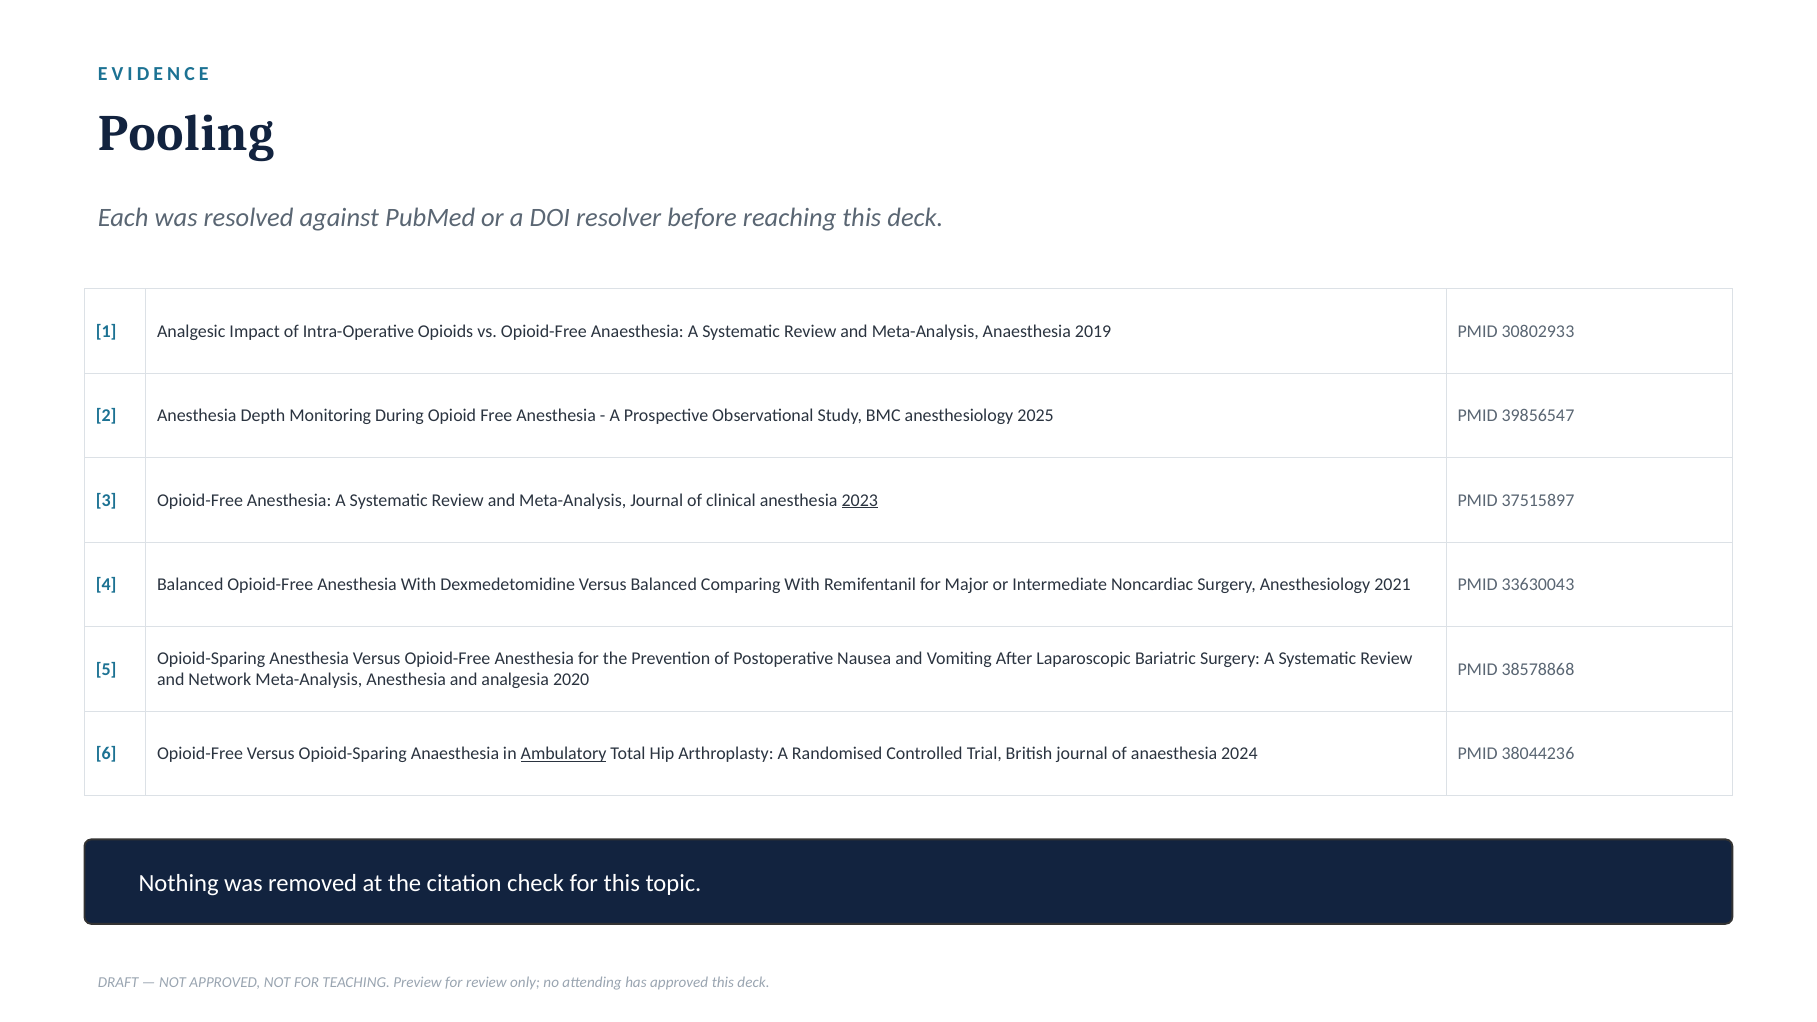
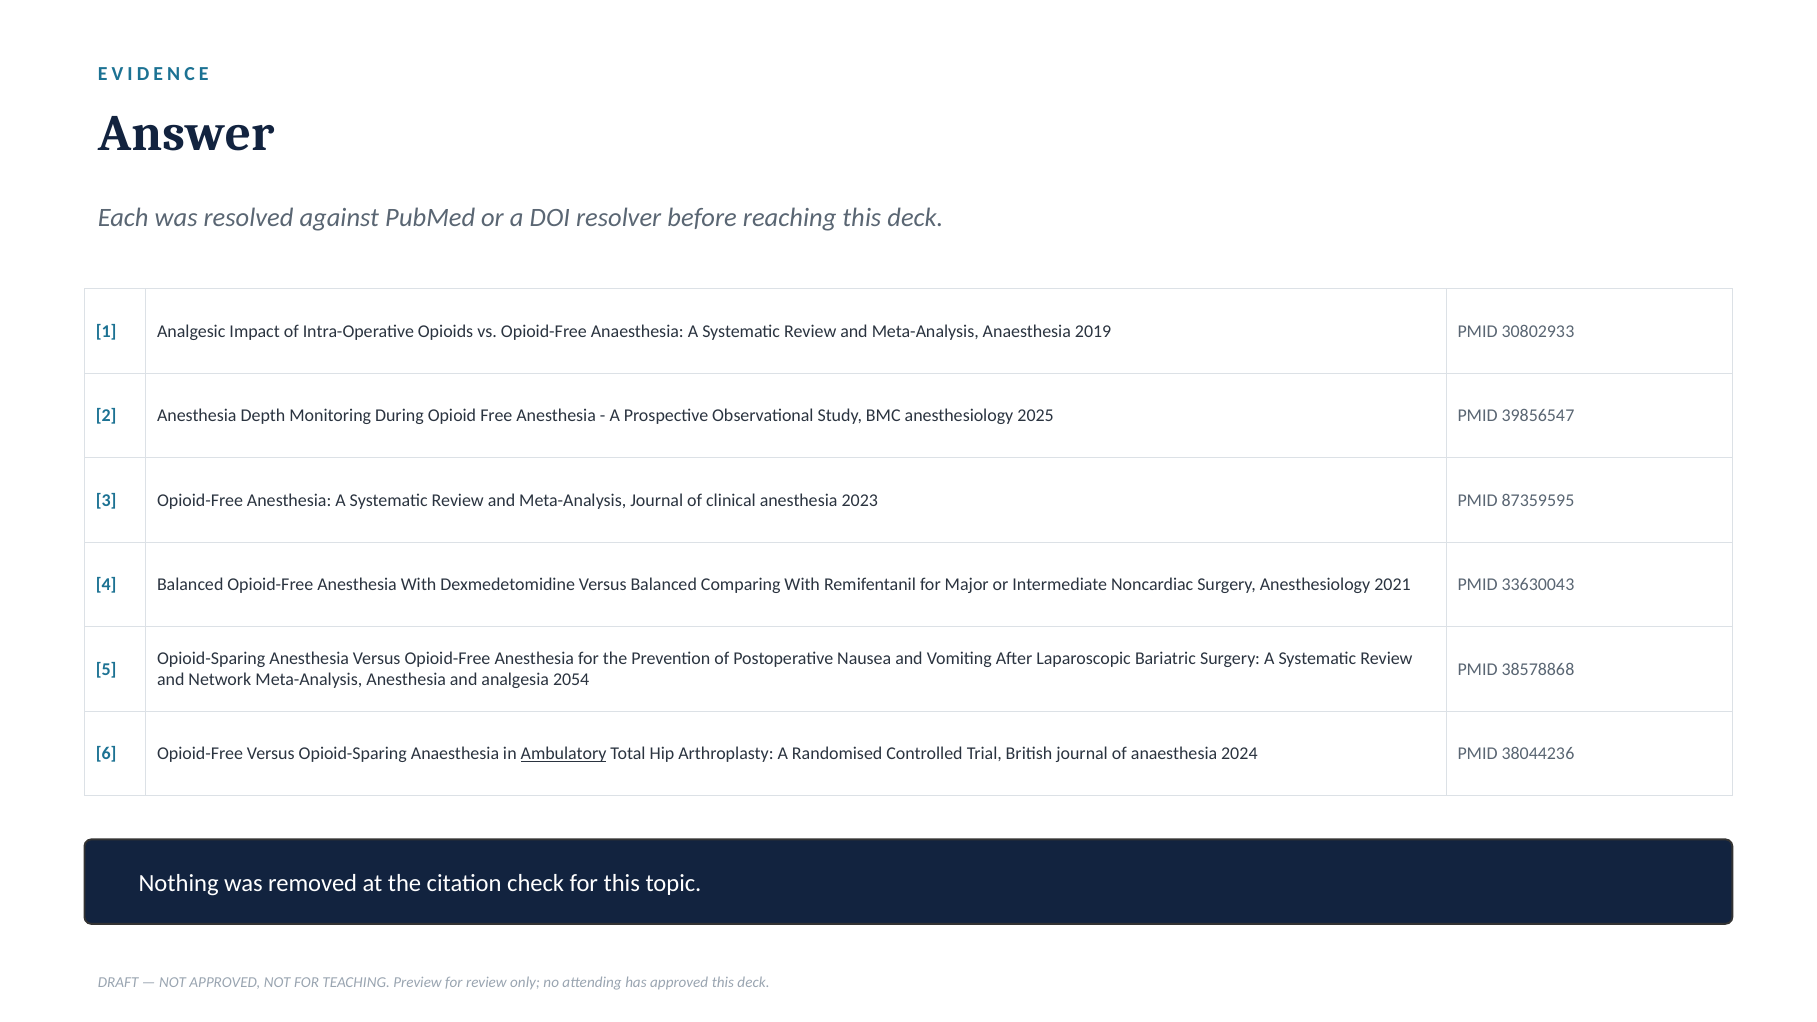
Pooling: Pooling -> Answer (186, 134)
2023 underline: present -> none (860, 500)
37515897: 37515897 -> 87359595 (1538, 500)
2020: 2020 -> 2054 (571, 680)
